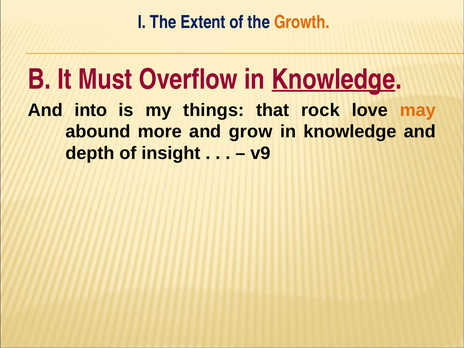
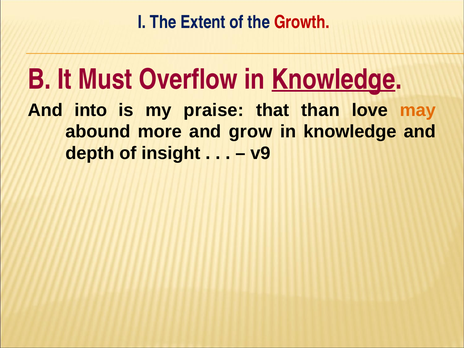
Growth colour: orange -> red (302, 22)
things: things -> praise (214, 110)
rock: rock -> than (320, 110)
